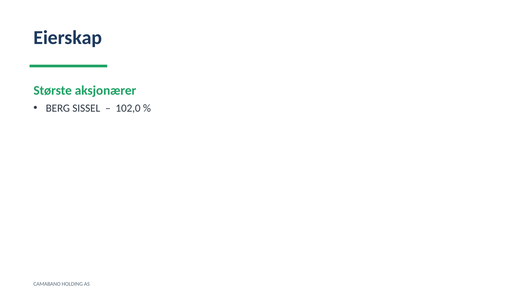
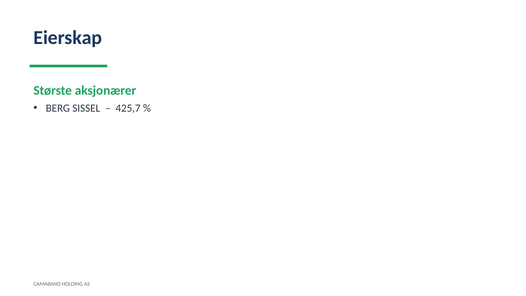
102,0: 102,0 -> 425,7 (128, 108)
